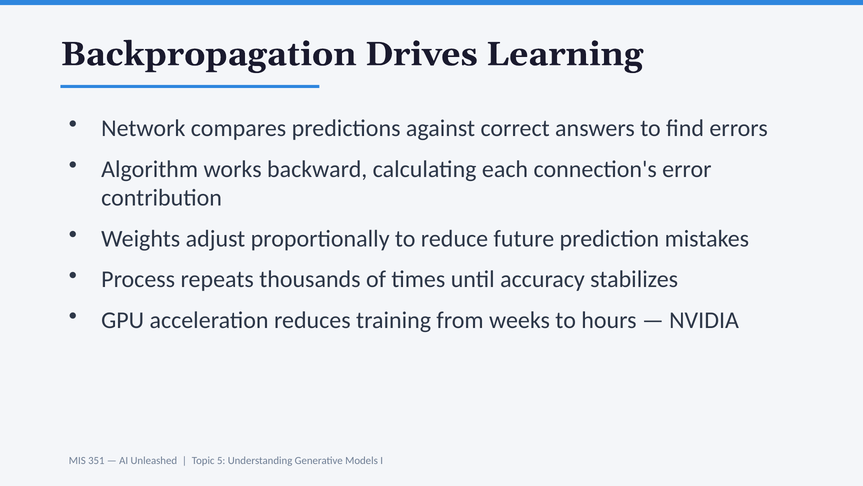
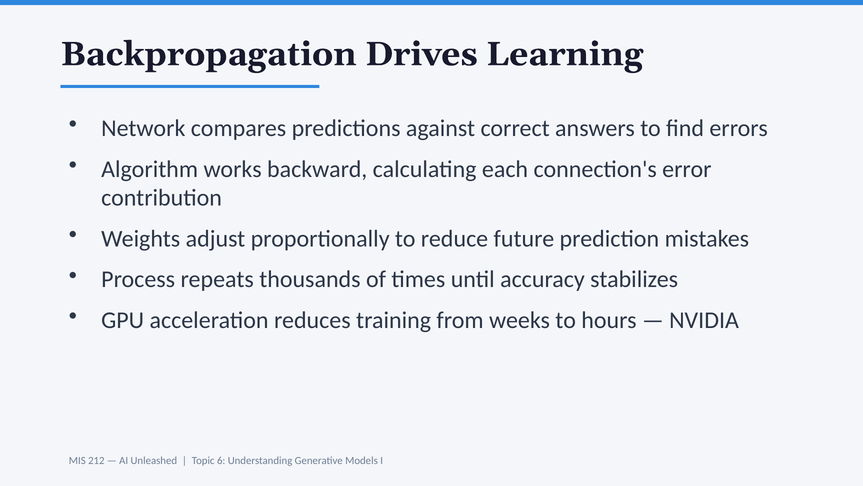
351: 351 -> 212 (96, 460)
5: 5 -> 6 (221, 460)
